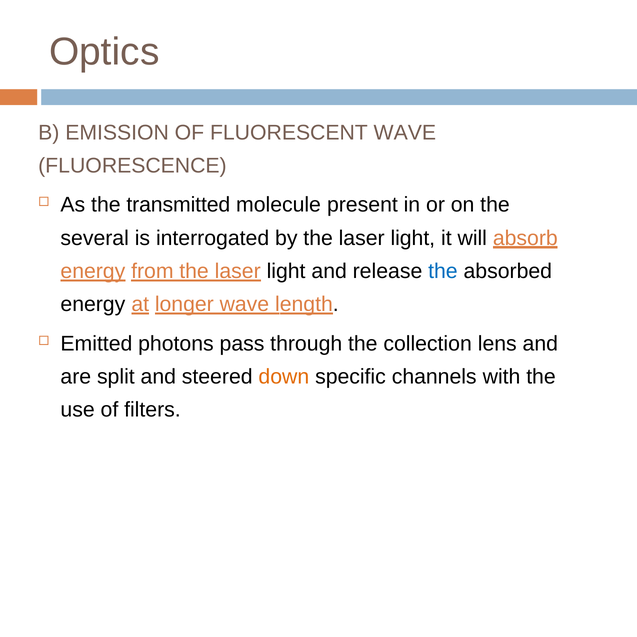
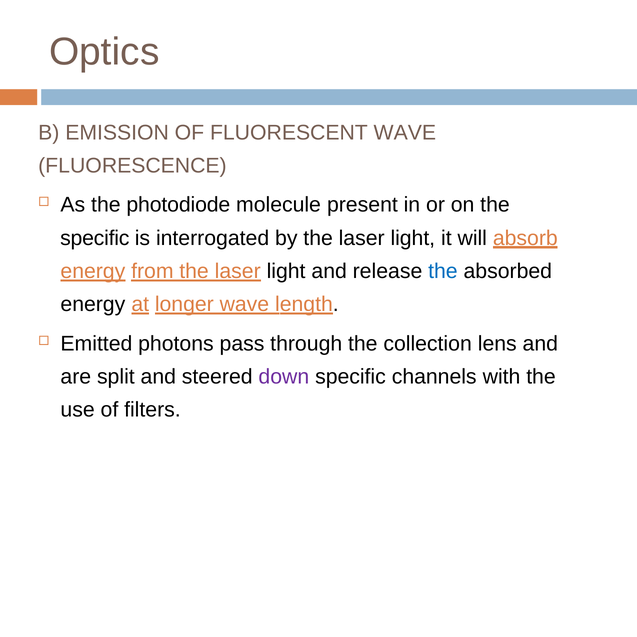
transmitted: transmitted -> photodiode (178, 205)
several: several -> specific (95, 238)
down colour: orange -> purple (284, 377)
